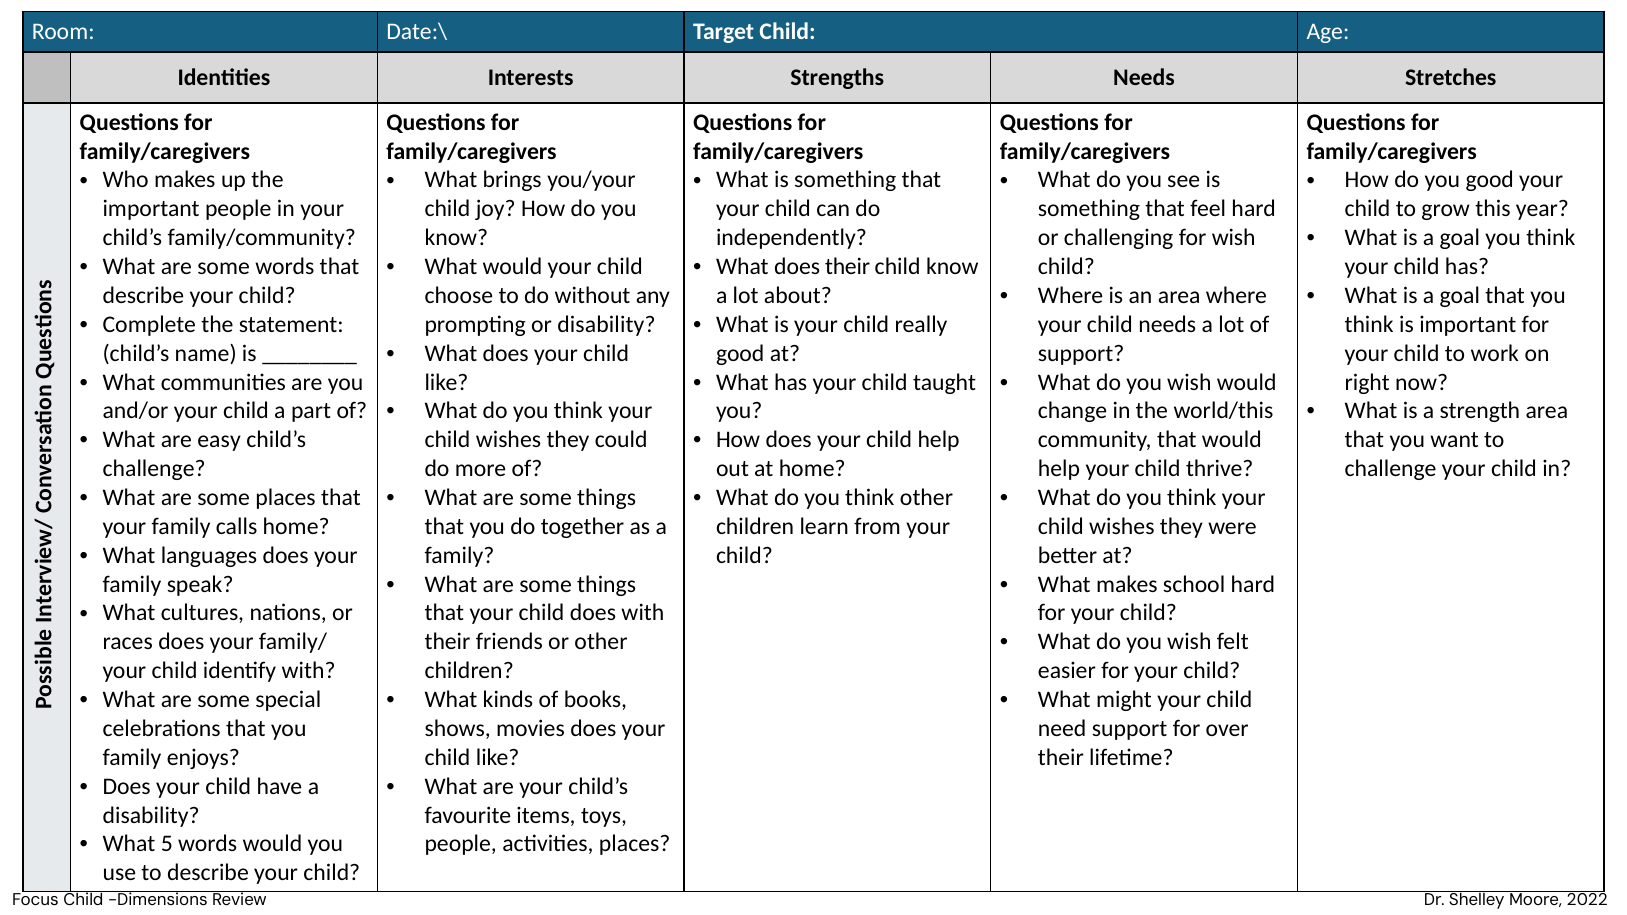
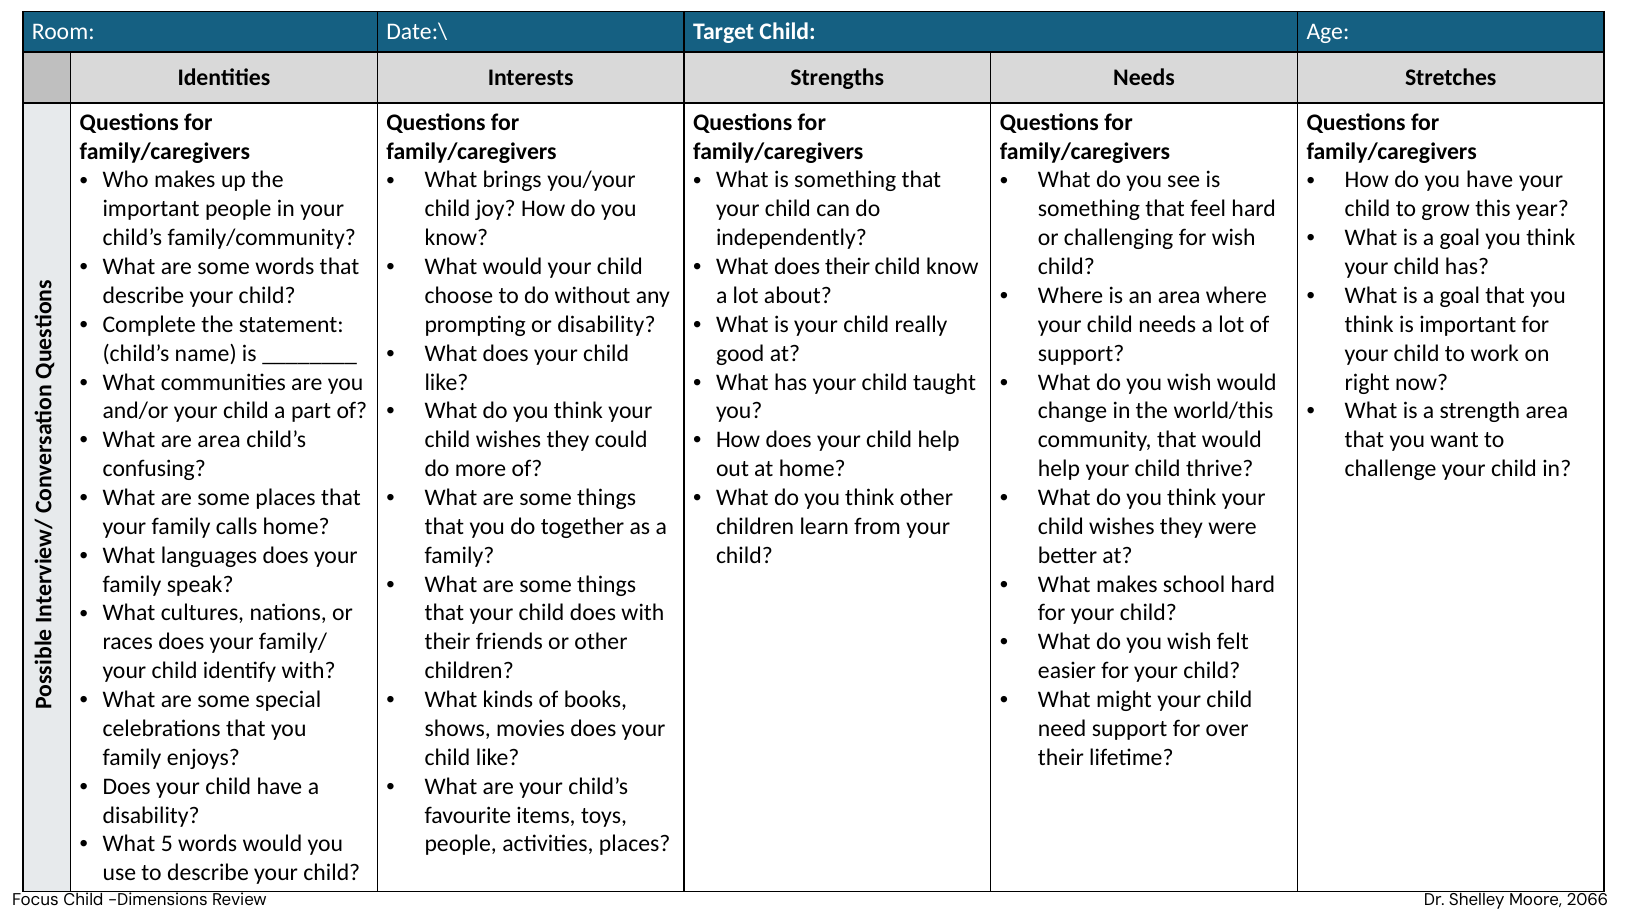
you good: good -> have (1490, 180)
are easy: easy -> area (219, 440)
challenge: challenge -> confusing (154, 469)
2022: 2022 -> 2066 (1587, 900)
